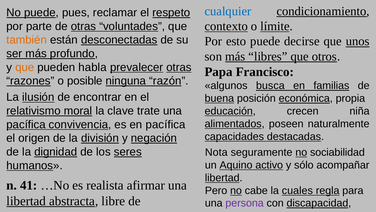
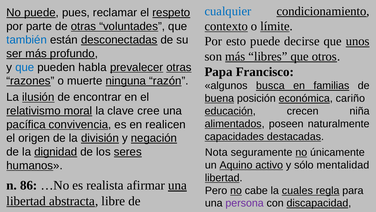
también colour: orange -> blue (27, 40)
que colour: orange -> blue (25, 67)
posible: posible -> muerte (85, 81)
propia: propia -> cariño (350, 98)
trate: trate -> cree (148, 111)
en pacífica: pacífica -> realicen (166, 124)
sociabilidad: sociabilidad -> únicamente (337, 152)
acompañar: acompañar -> mentalidad (343, 165)
41: 41 -> 86 (29, 185)
una underline: none -> present (177, 185)
